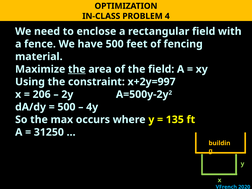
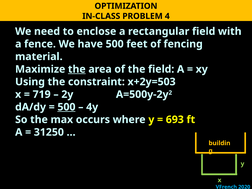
x+2y=997: x+2y=997 -> x+2y=503 (152, 82)
206: 206 -> 719 (42, 94)
500 underline: none -> present (66, 107)
135: 135 -> 693 (175, 120)
